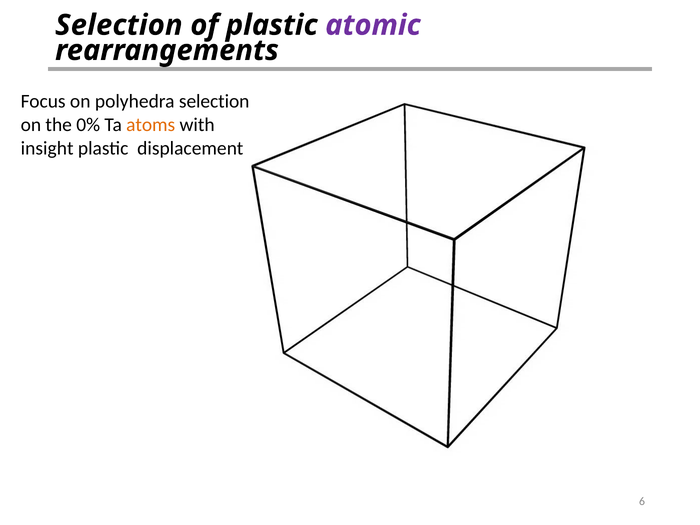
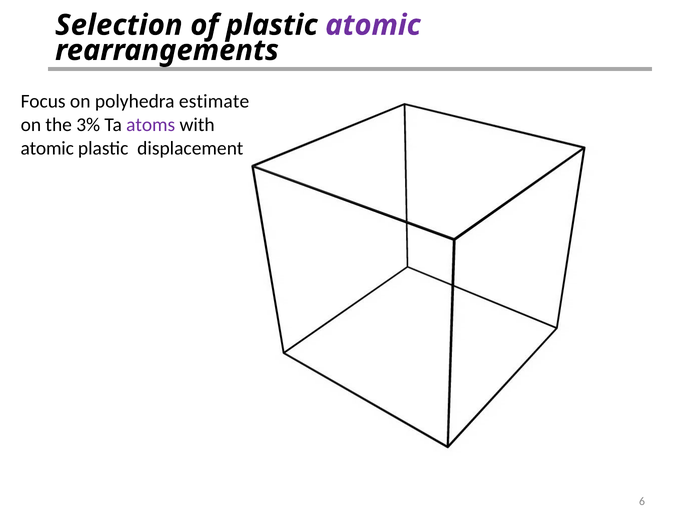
polyhedra selection: selection -> estimate (214, 101)
0%: 0% -> 3% (88, 125)
atoms colour: orange -> purple (151, 125)
insight: insight -> atomic (47, 148)
